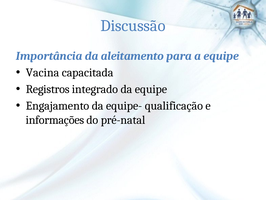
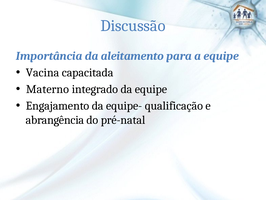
Registros: Registros -> Materno (48, 89)
informações: informações -> abrangência (55, 120)
